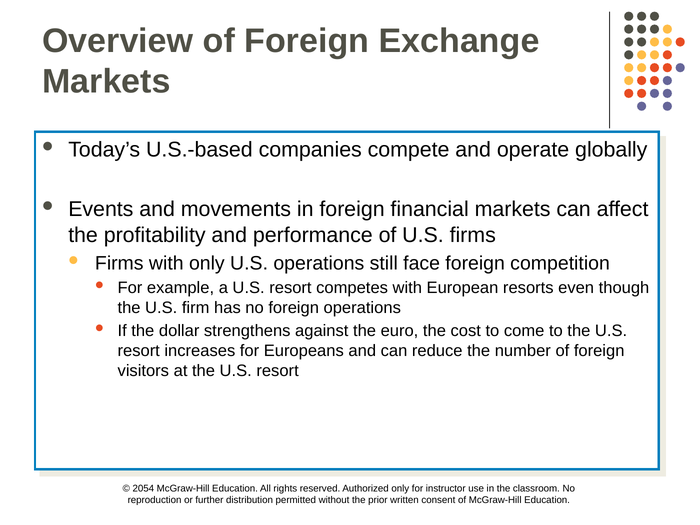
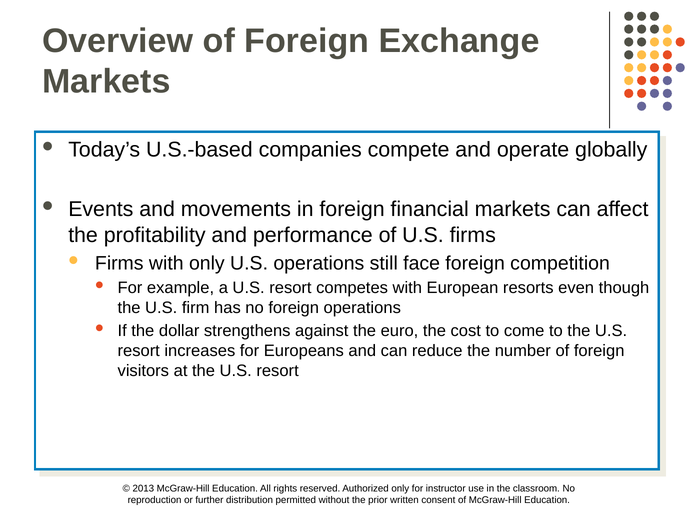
2054: 2054 -> 2013 (143, 488)
